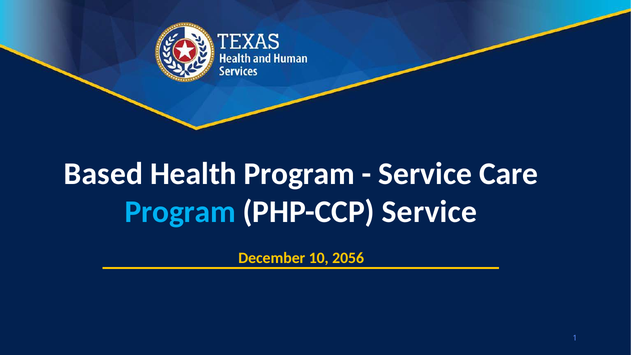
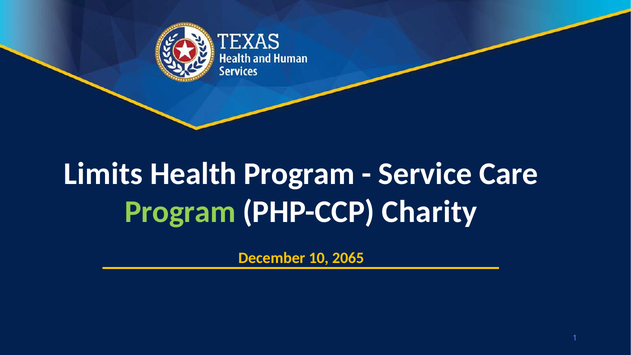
Based: Based -> Limits (103, 174)
Program colour: light blue -> light green (180, 212)
PHP-CCP Service: Service -> Charity (430, 212)
2056: 2056 -> 2065 (348, 258)
